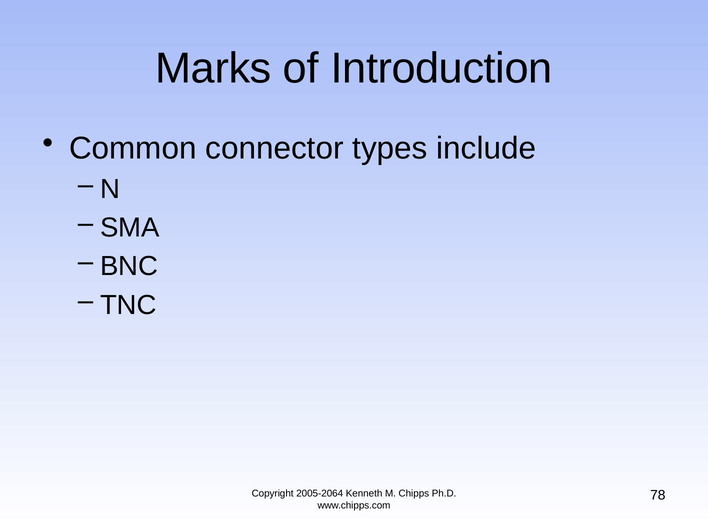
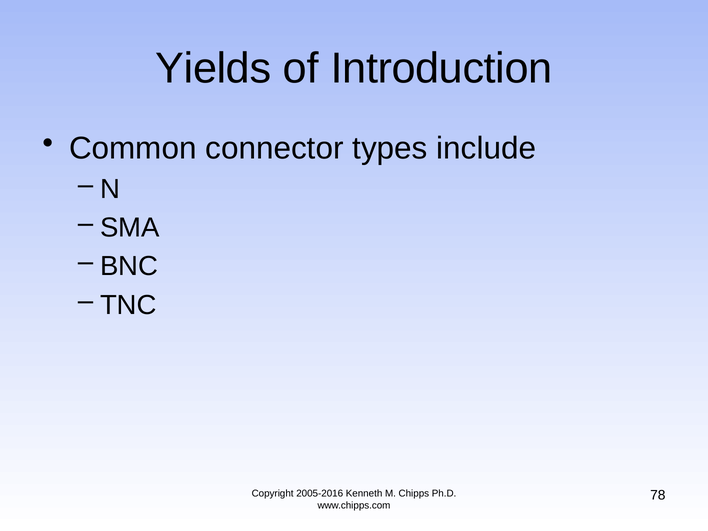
Marks: Marks -> Yields (213, 69)
2005-2064: 2005-2064 -> 2005-2016 (320, 494)
